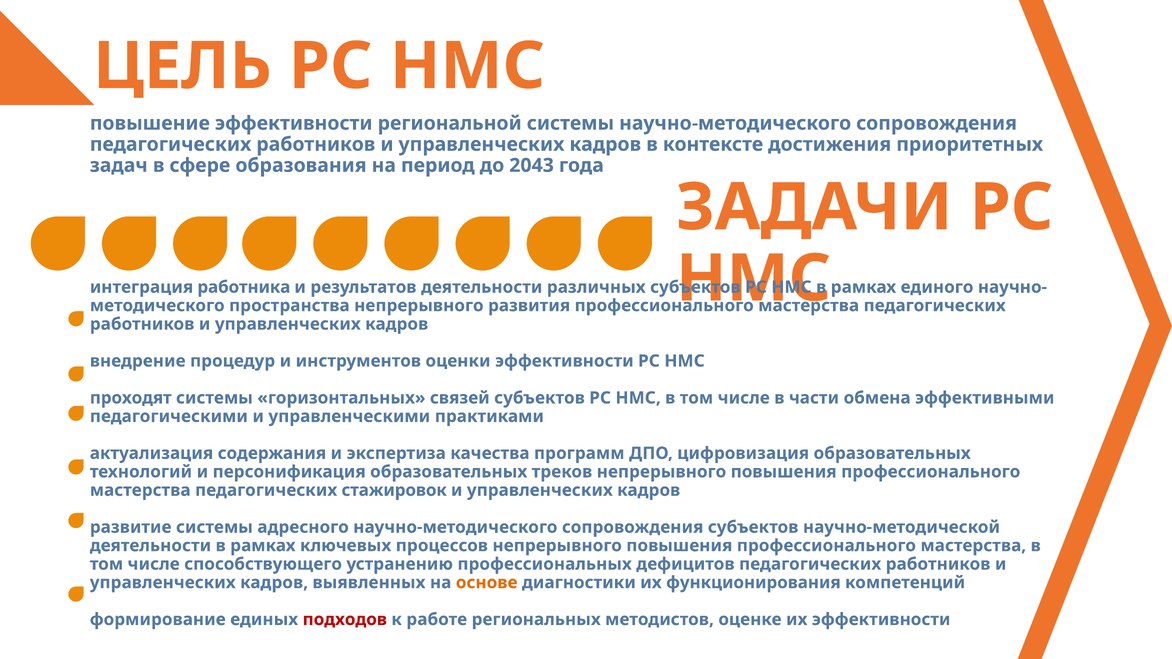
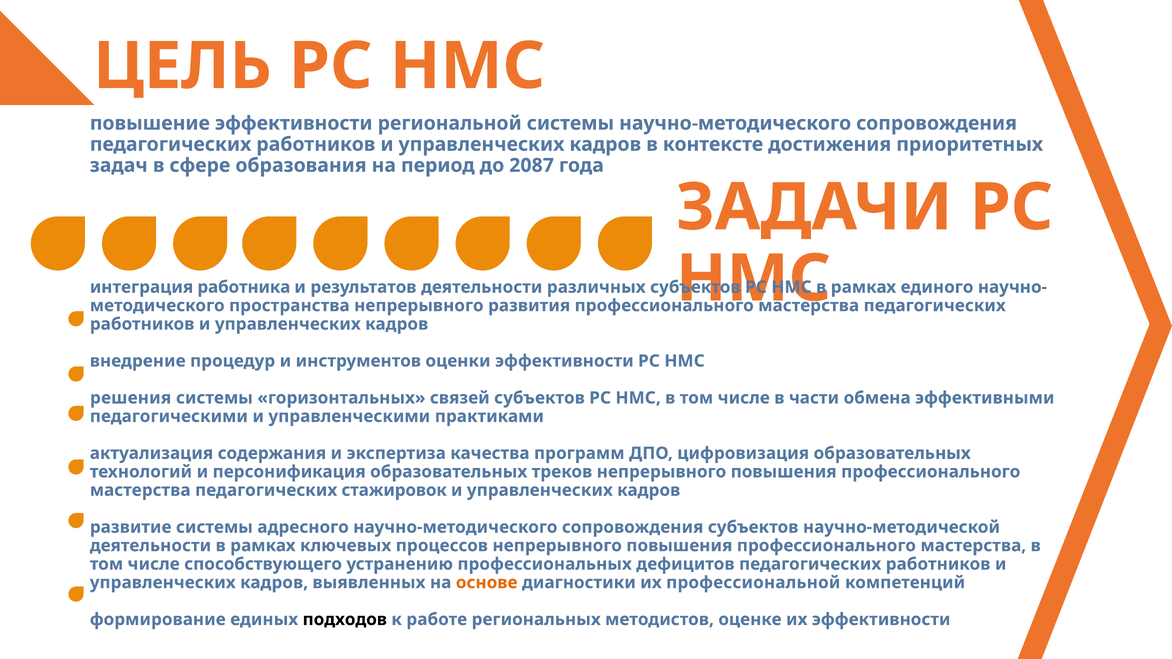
2043: 2043 -> 2087 (532, 165)
проходят: проходят -> решения (131, 398)
функционирования: функционирования -> профессиональной (753, 583)
подходов colour: red -> black (345, 620)
